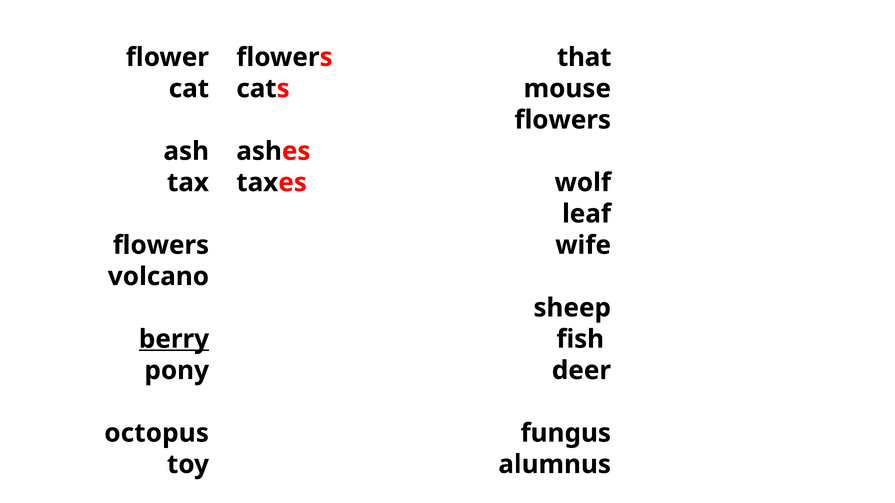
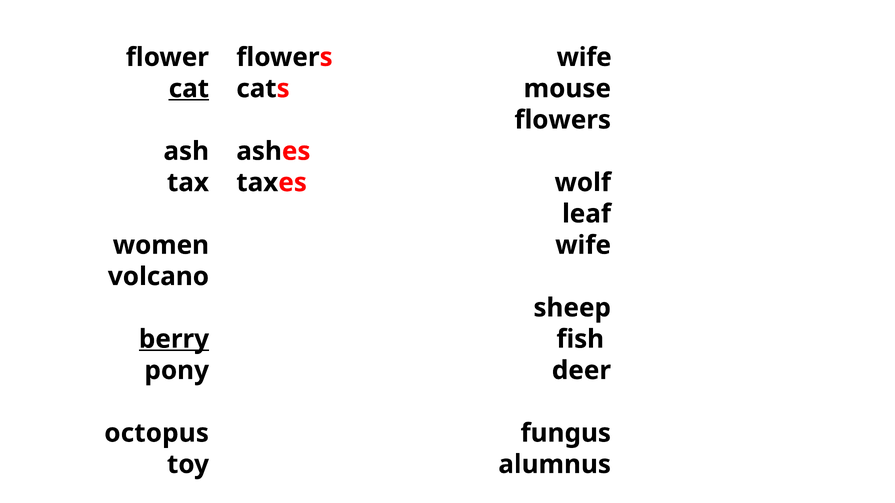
that: that -> wife (584, 57)
cat underline: none -> present (189, 89)
flowers: flowers -> women (161, 245)
